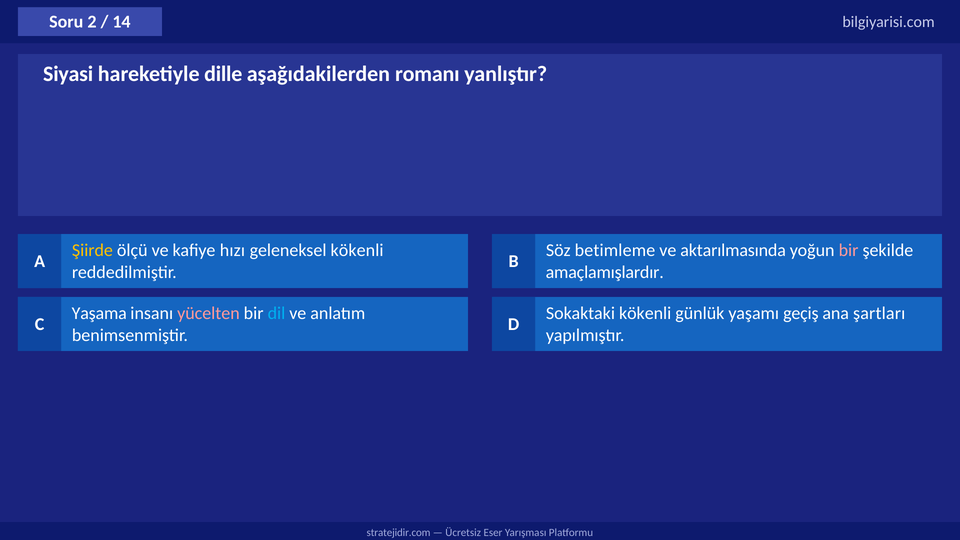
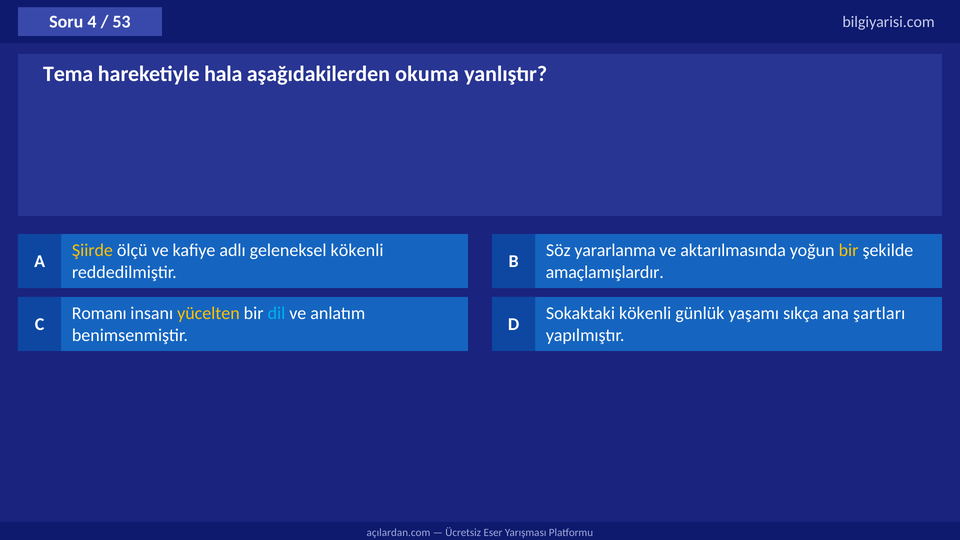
2: 2 -> 4 (92, 22)
14: 14 -> 53 (121, 22)
Siyasi: Siyasi -> Tema (68, 74)
dille: dille -> hala (223, 74)
romanı: romanı -> okuma (427, 74)
hızı: hızı -> adlı (233, 250)
betimleme: betimleme -> yararlanma (615, 250)
bir colour: pink -> yellow (849, 250)
Yaşama: Yaşama -> Romanı (99, 313)
yücelten colour: pink -> yellow (208, 313)
geçiş: geçiş -> sıkça (801, 313)
stratejidir.com: stratejidir.com -> açılardan.com (398, 533)
